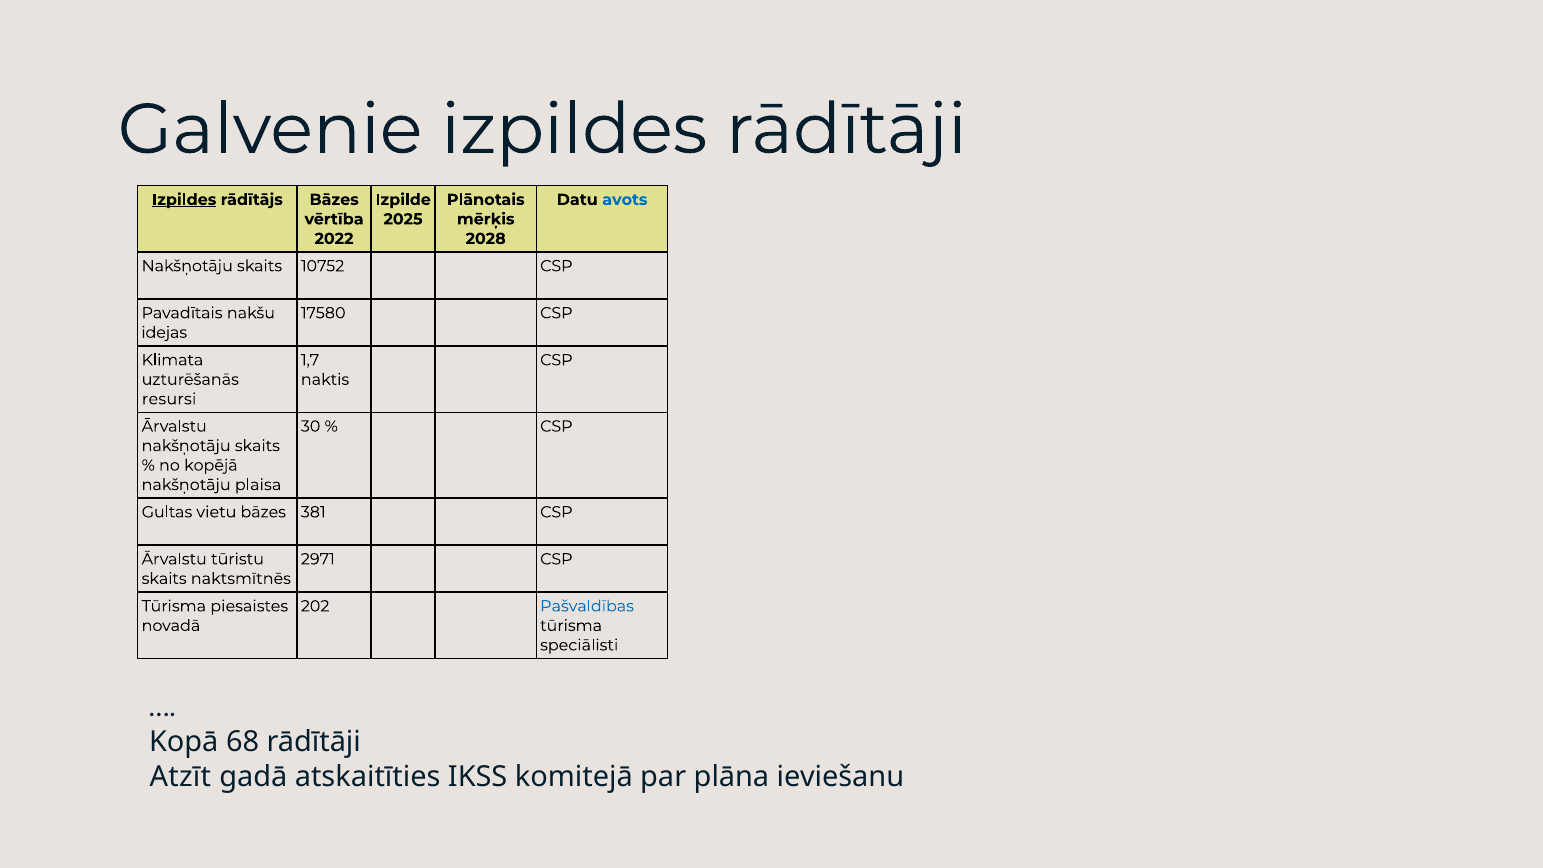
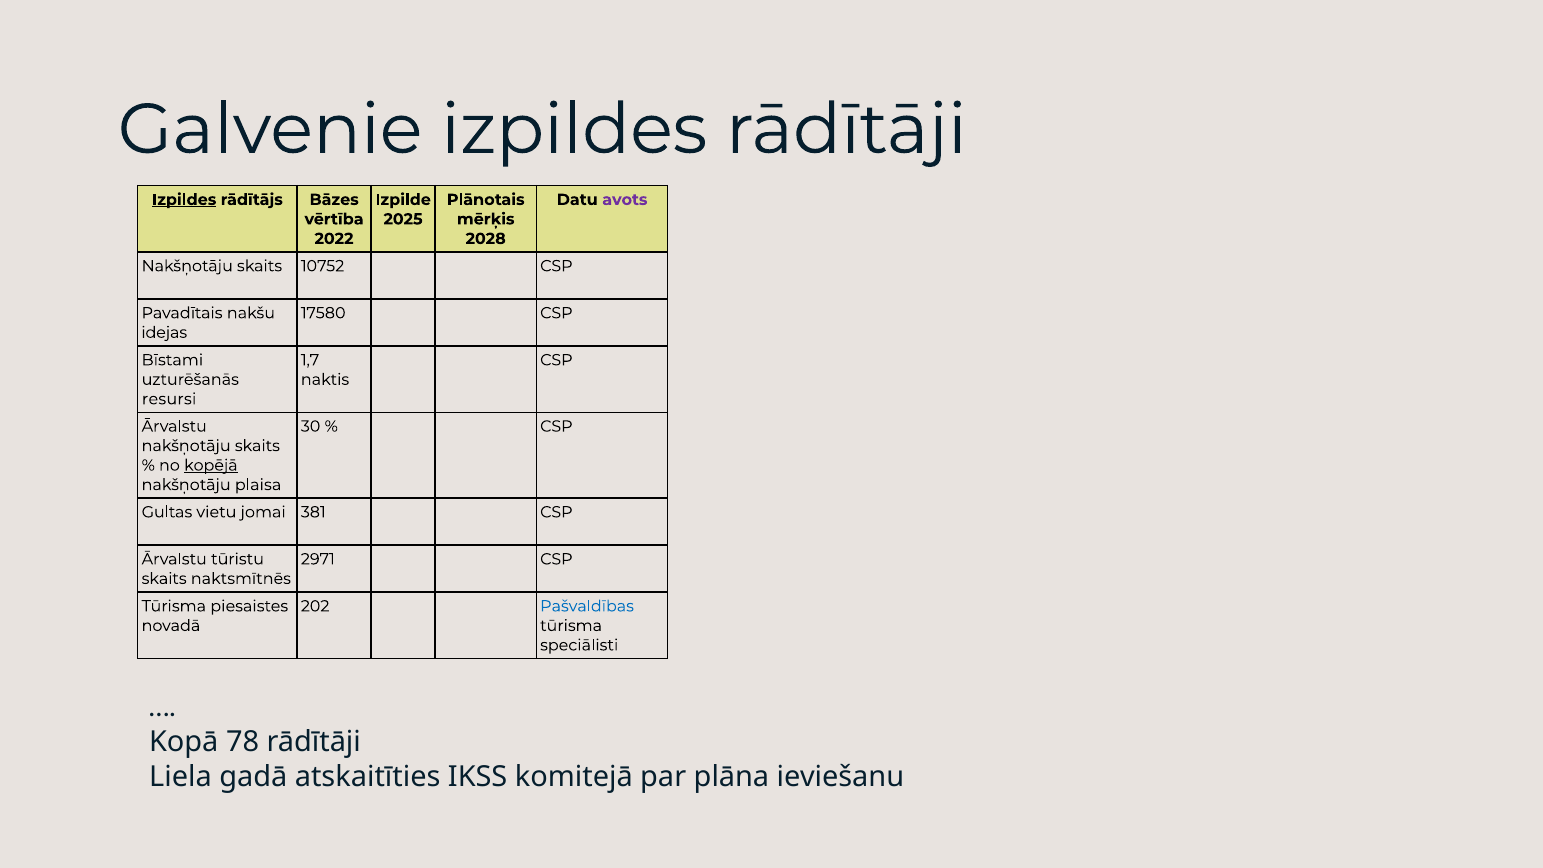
avots colour: blue -> purple (625, 200)
Klimata: Klimata -> Bīstami (172, 360)
kopējā underline: none -> present (211, 465)
vietu bāzes: bāzes -> jomai (263, 512)
68: 68 -> 78 (243, 742)
Atzīt: Atzīt -> Liela (180, 777)
